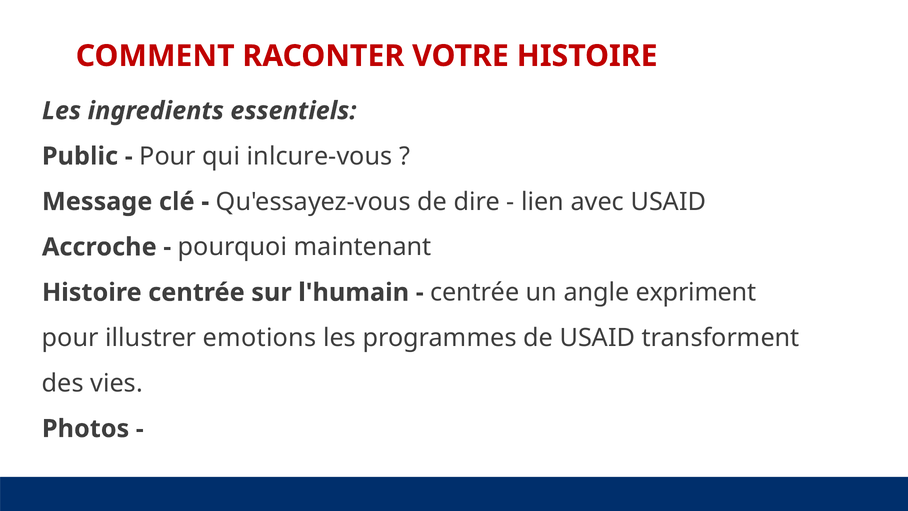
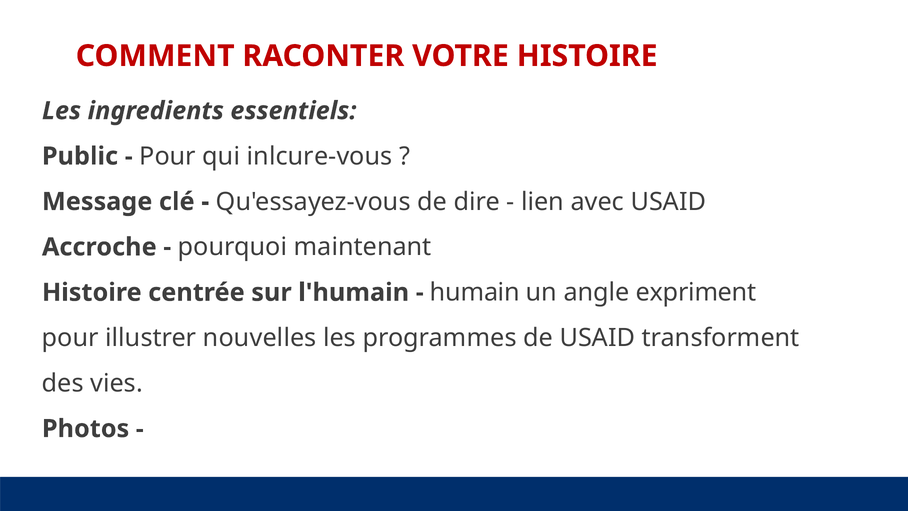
centrée: centrée -> humain (475, 292)
emotions: emotions -> nouvelles (260, 338)
